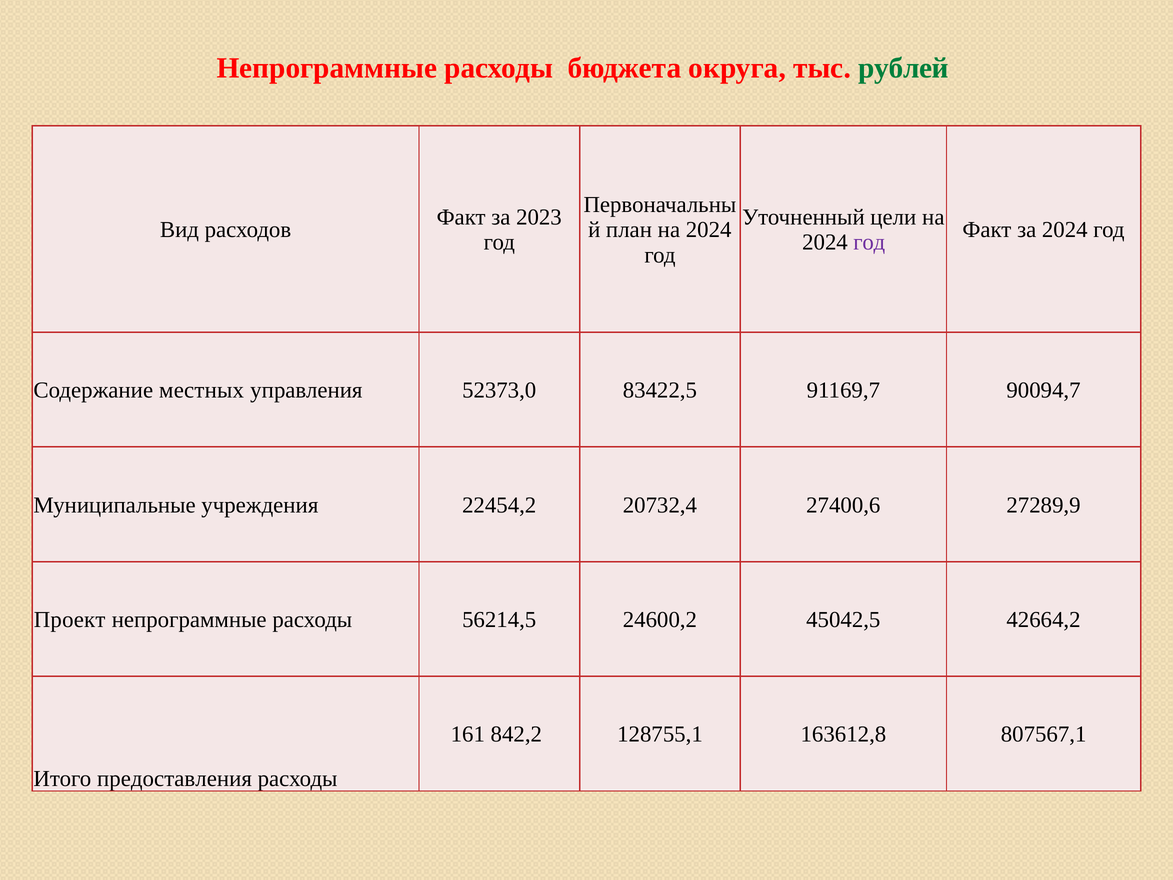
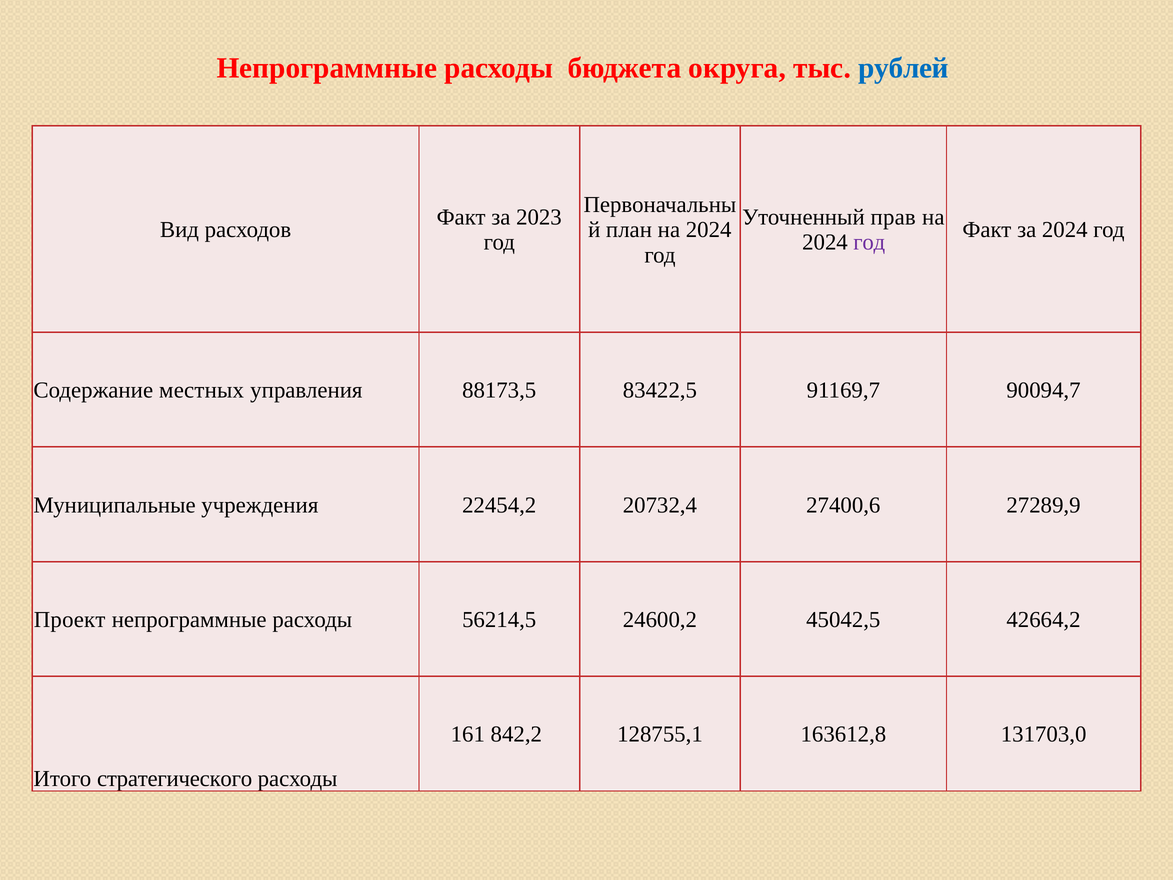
рублей colour: green -> blue (904, 68)
цели: цели -> прав (893, 217)
52373,0: 52373,0 -> 88173,5 (499, 390)
807567,1: 807567,1 -> 131703,0 (1044, 734)
предоставления: предоставления -> стратегического (175, 778)
